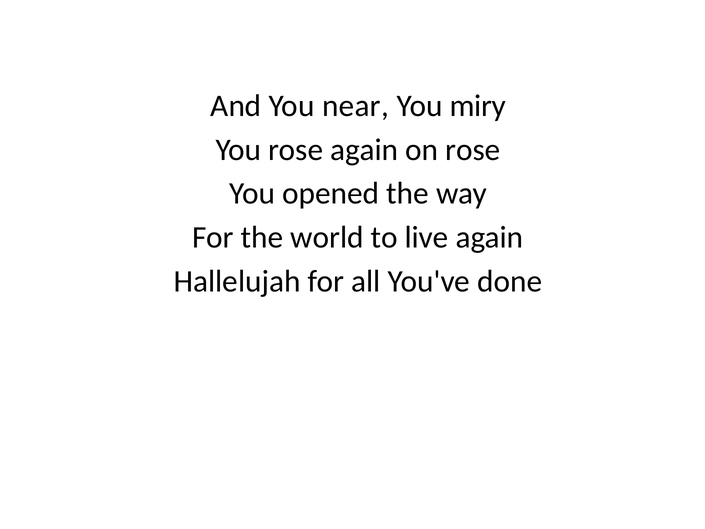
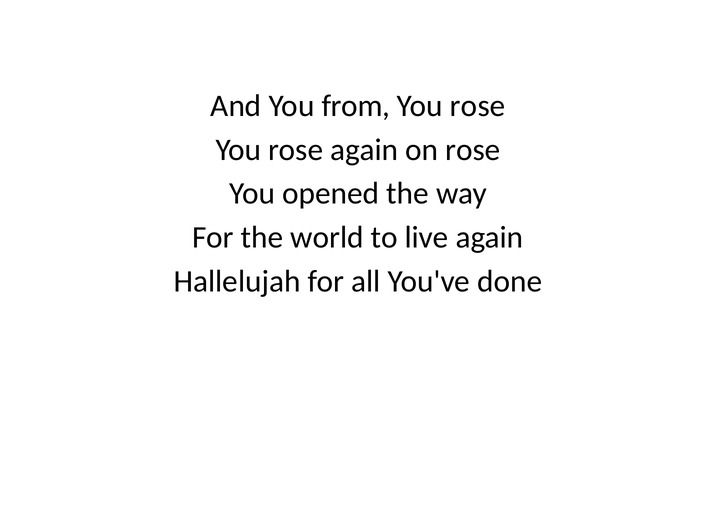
near: near -> from (356, 106)
miry: miry -> rose (478, 106)
